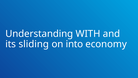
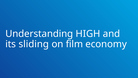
WITH: WITH -> HIGH (88, 34)
into: into -> film (74, 44)
